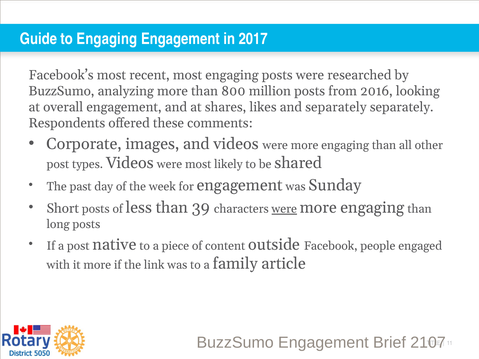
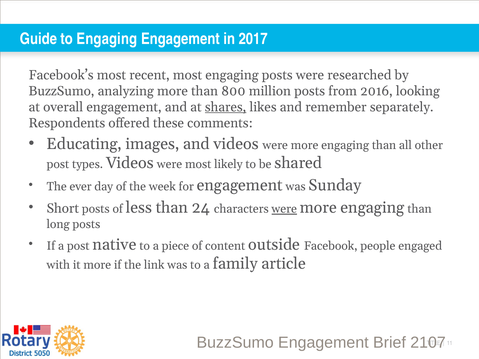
shares underline: none -> present (226, 107)
and separately: separately -> remember (336, 107)
Corporate: Corporate -> Educating (84, 144)
past: past -> ever (81, 187)
39: 39 -> 24 (201, 208)
